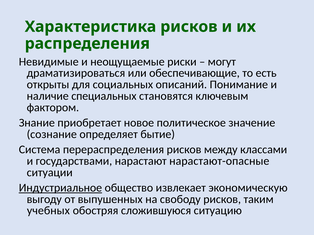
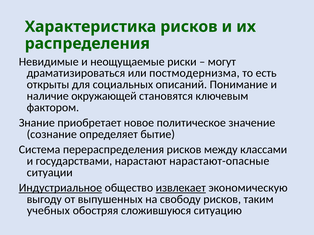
обеспечивающие: обеспечивающие -> постмодернизма (194, 73)
специальных: специальных -> окружающей (104, 96)
извлекает underline: none -> present (181, 188)
